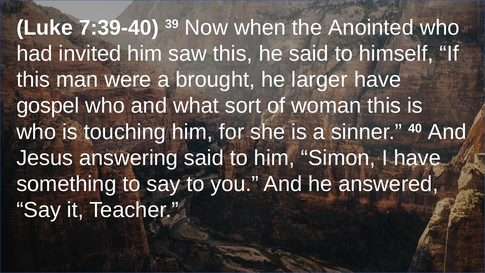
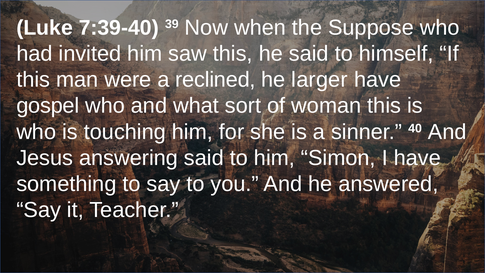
Anointed: Anointed -> Suppose (371, 28)
brought: brought -> reclined (215, 80)
